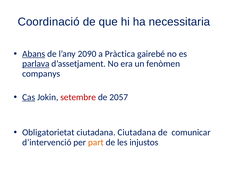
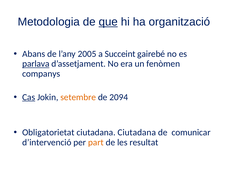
Coordinació: Coordinació -> Metodologia (49, 22)
que underline: none -> present (108, 22)
necessitaria: necessitaria -> organització (179, 22)
Abans underline: present -> none (34, 54)
2090: 2090 -> 2005 (87, 54)
Pràctica: Pràctica -> Succeint (120, 54)
setembre colour: red -> orange (78, 97)
2057: 2057 -> 2094 (119, 97)
injustos: injustos -> resultat (144, 142)
